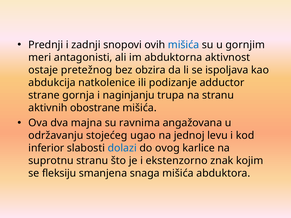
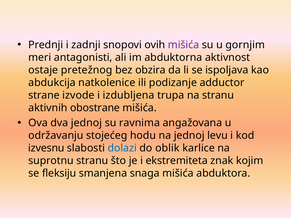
mišića colour: blue -> purple (184, 45)
gornja: gornja -> izvode (78, 95)
naginjanju: naginjanju -> izdubljena (129, 95)
dva majna: majna -> jednoj (87, 123)
ugao: ugao -> hodu (143, 136)
inferior: inferior -> izvesnu (46, 148)
ovog: ovog -> oblik (167, 148)
ekstenzorno: ekstenzorno -> ekstremiteta (177, 161)
